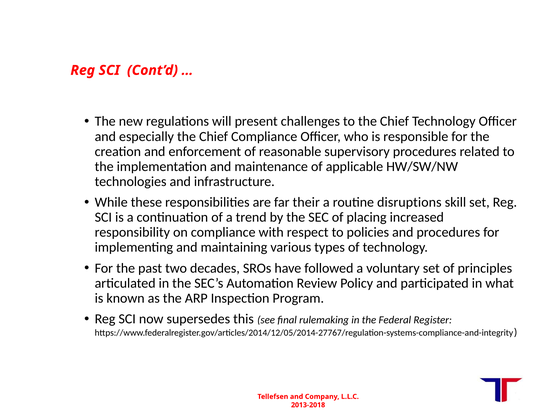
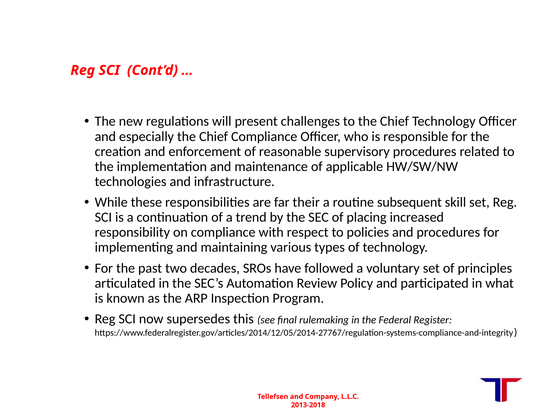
disruptions: disruptions -> subsequent (409, 202)
